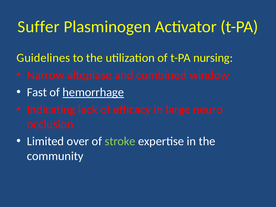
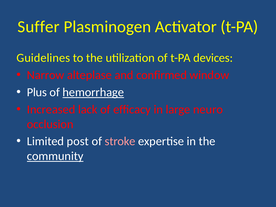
nursing: nursing -> devices (213, 58)
combined: combined -> confirmed (162, 75)
Fast: Fast -> Plus (37, 92)
Indicating: Indicating -> Increased (51, 109)
over: over -> post (78, 141)
stroke colour: light green -> pink (120, 141)
community underline: none -> present (55, 156)
